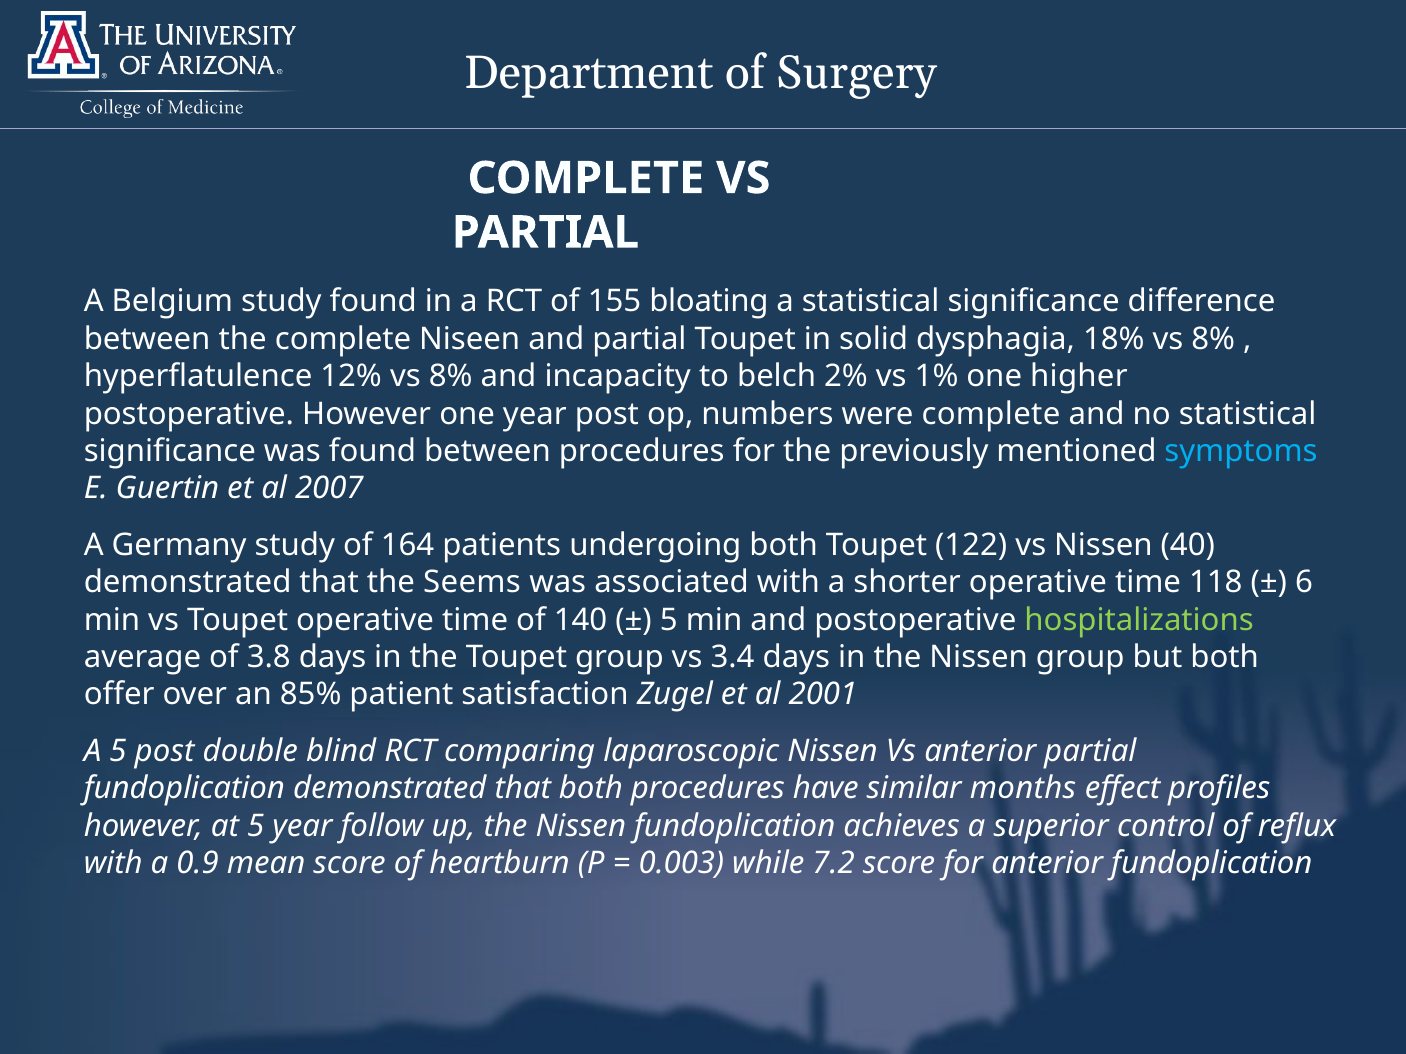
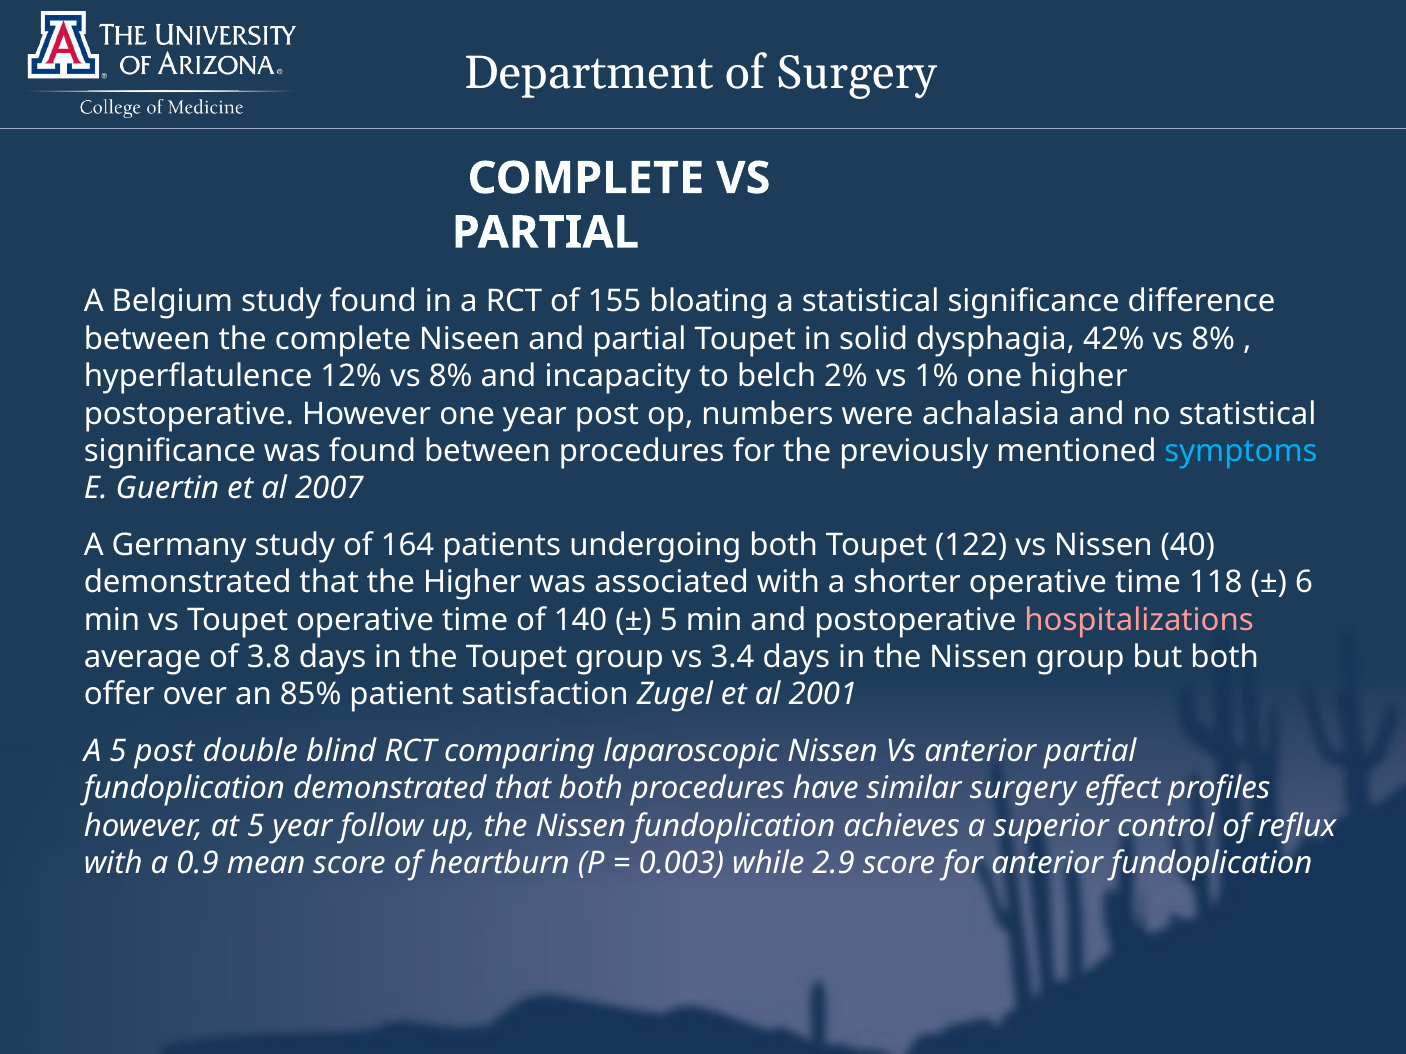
18%: 18% -> 42% (1114, 339)
were complete: complete -> achalasia (991, 414)
the Seems: Seems -> Higher (472, 583)
hospitalizations colour: light green -> pink (1139, 620)
similar months: months -> surgery (1023, 789)
7.2: 7.2 -> 2.9 (834, 864)
